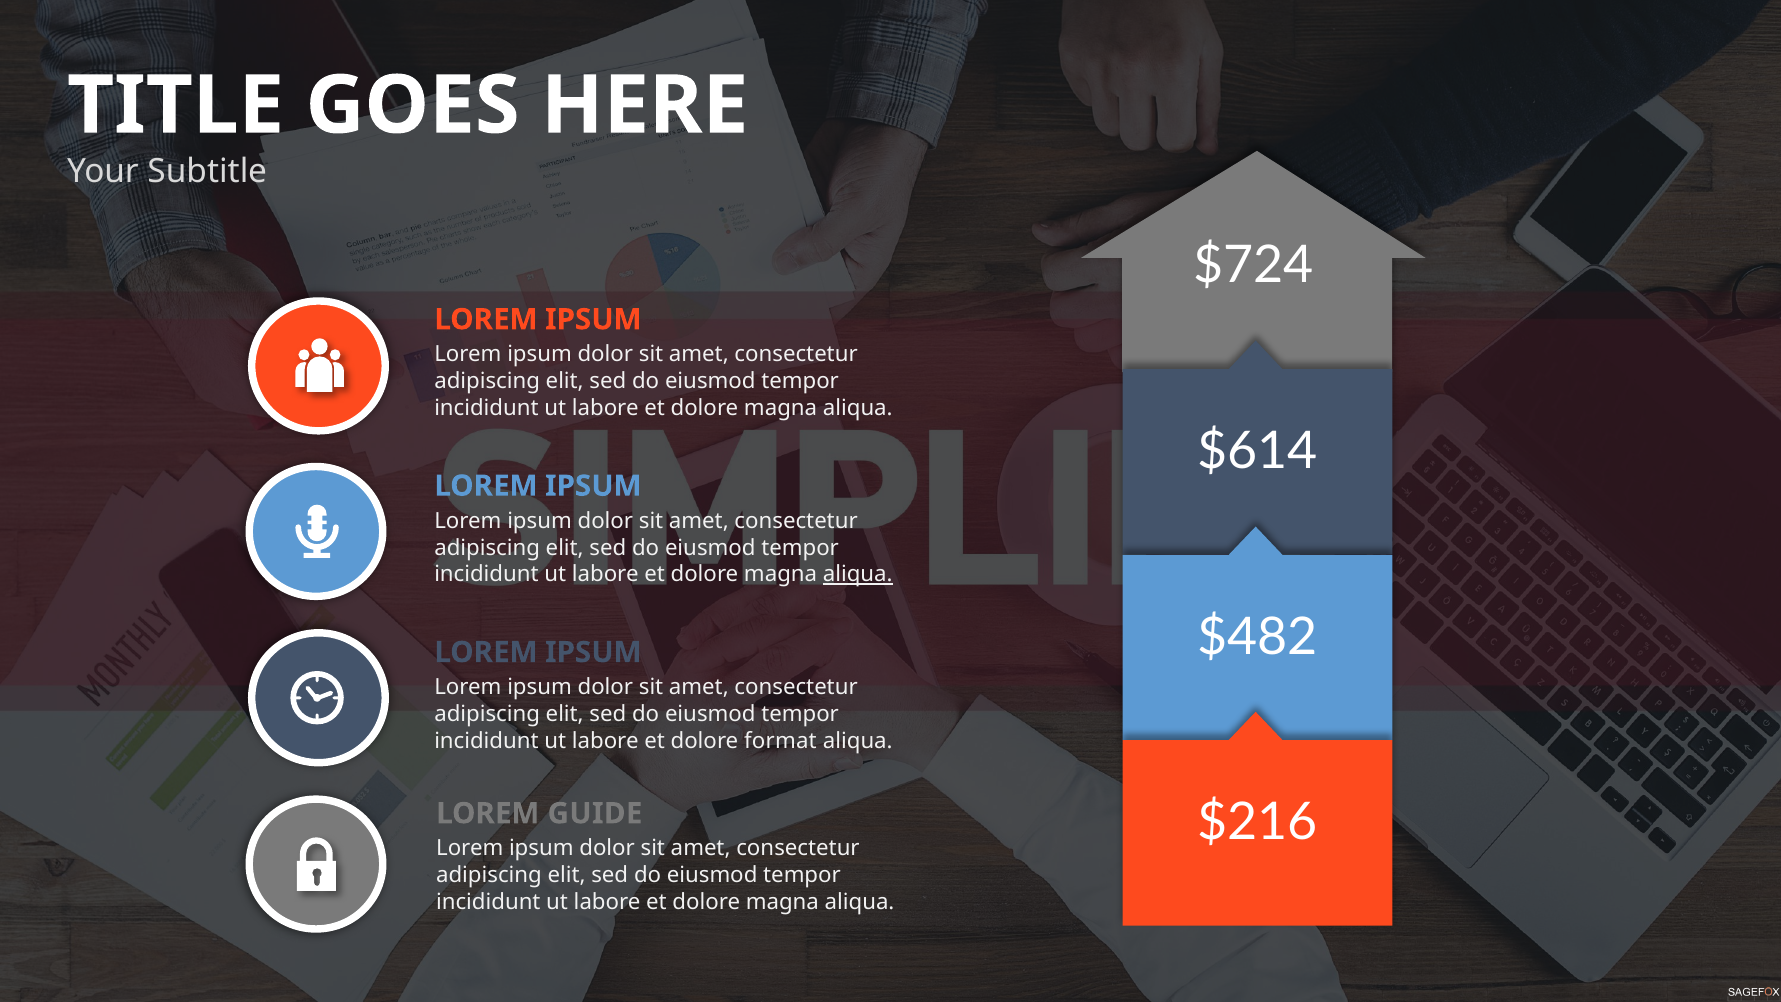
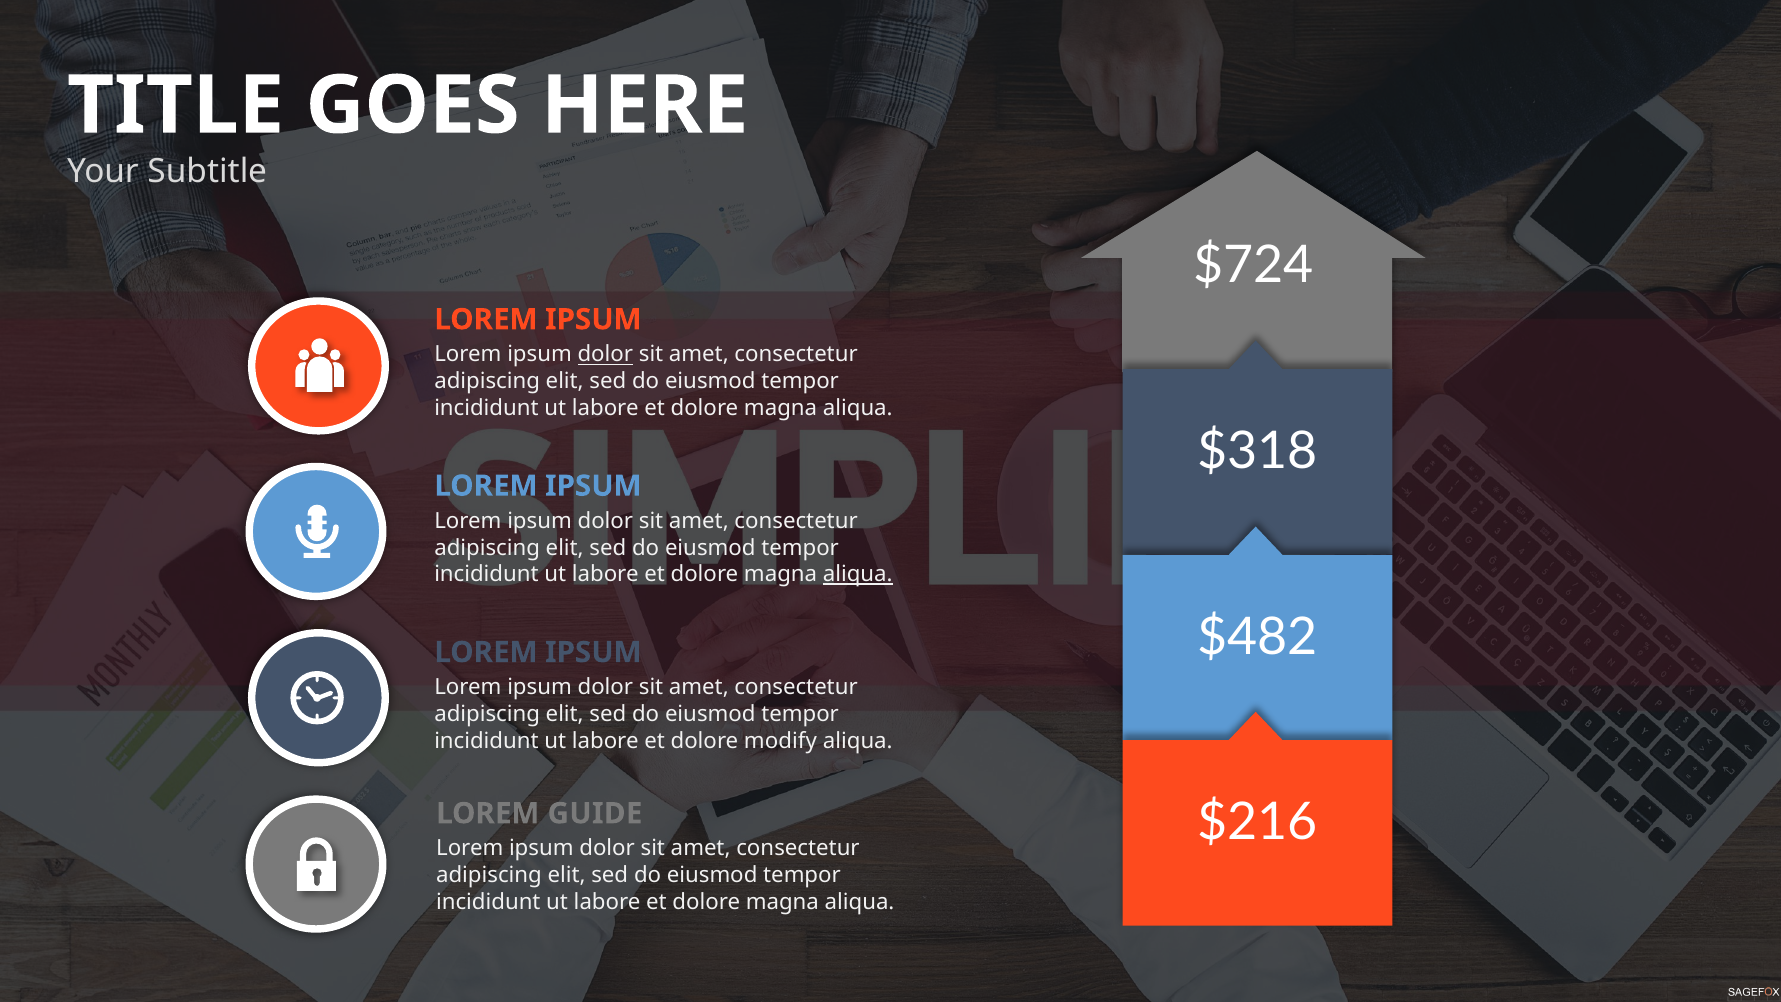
dolor underline: none -> present (605, 355)
$614: $614 -> $318 (1258, 451)
format: format -> modify (780, 741)
